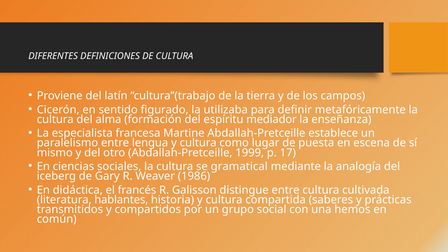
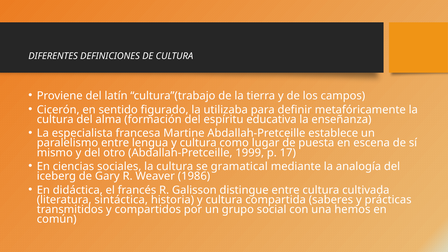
mediador: mediador -> educativa (271, 119)
hablantes: hablantes -> sintáctica (121, 200)
